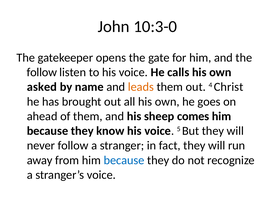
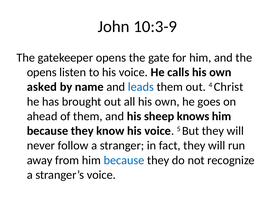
10:3-0: 10:3-0 -> 10:3-9 (155, 27)
follow: follow -> opens (42, 72)
leads colour: orange -> blue (141, 87)
comes: comes -> knows (193, 116)
